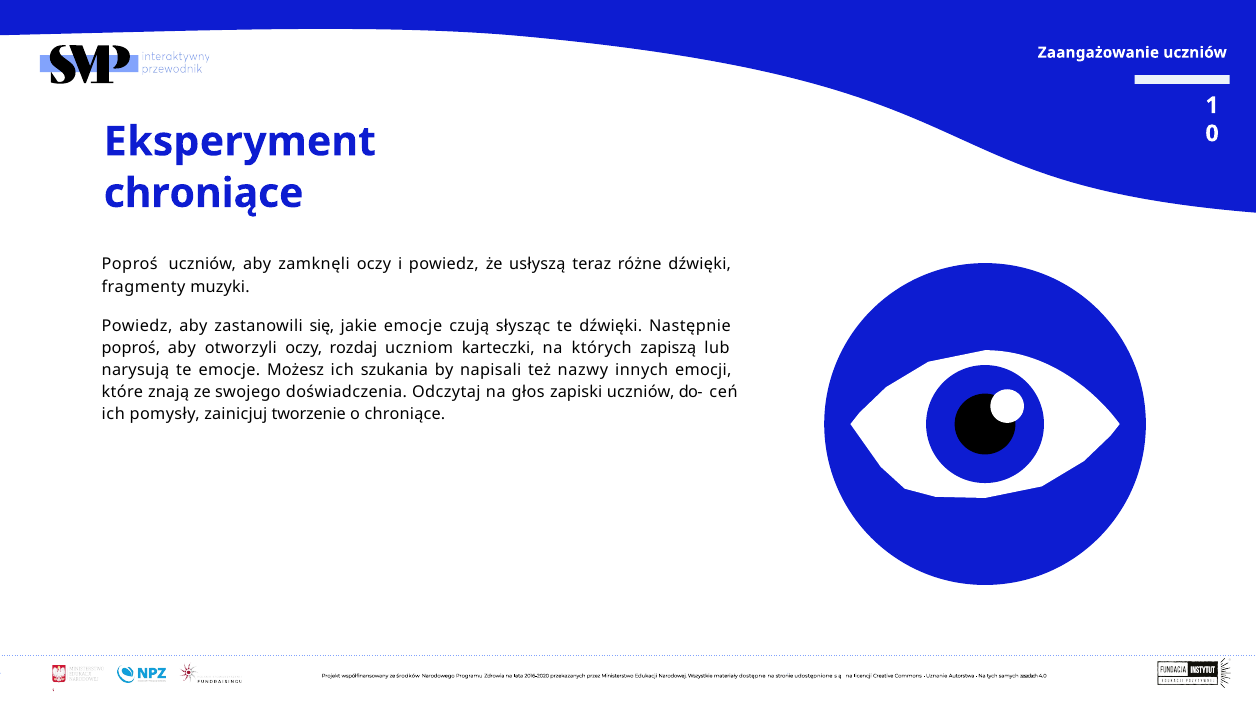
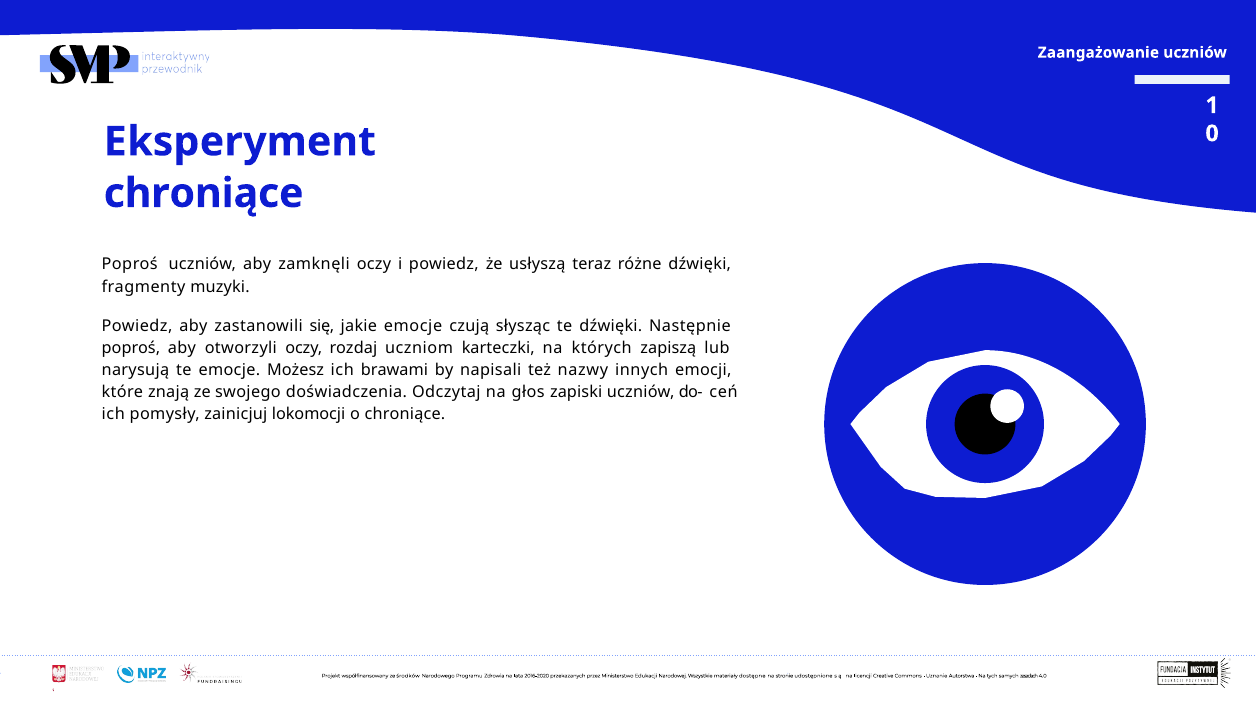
szukania: szukania -> brawami (394, 370)
tworzenie: tworzenie -> lokomocji (309, 414)
